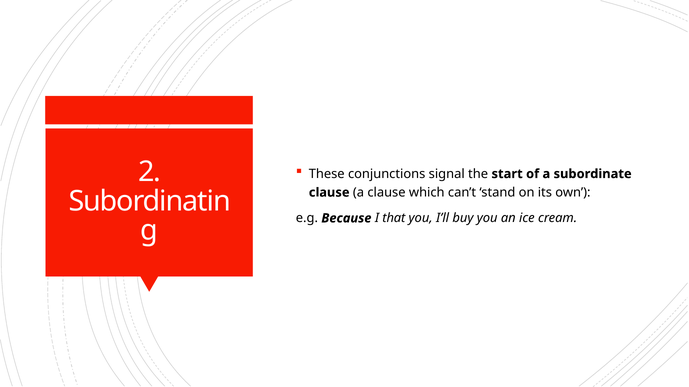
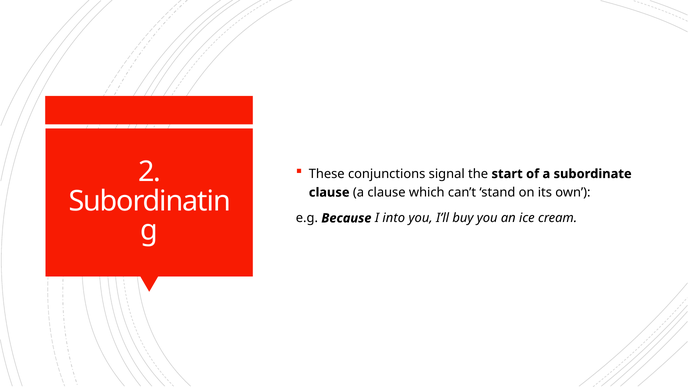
that: that -> into (394, 218)
